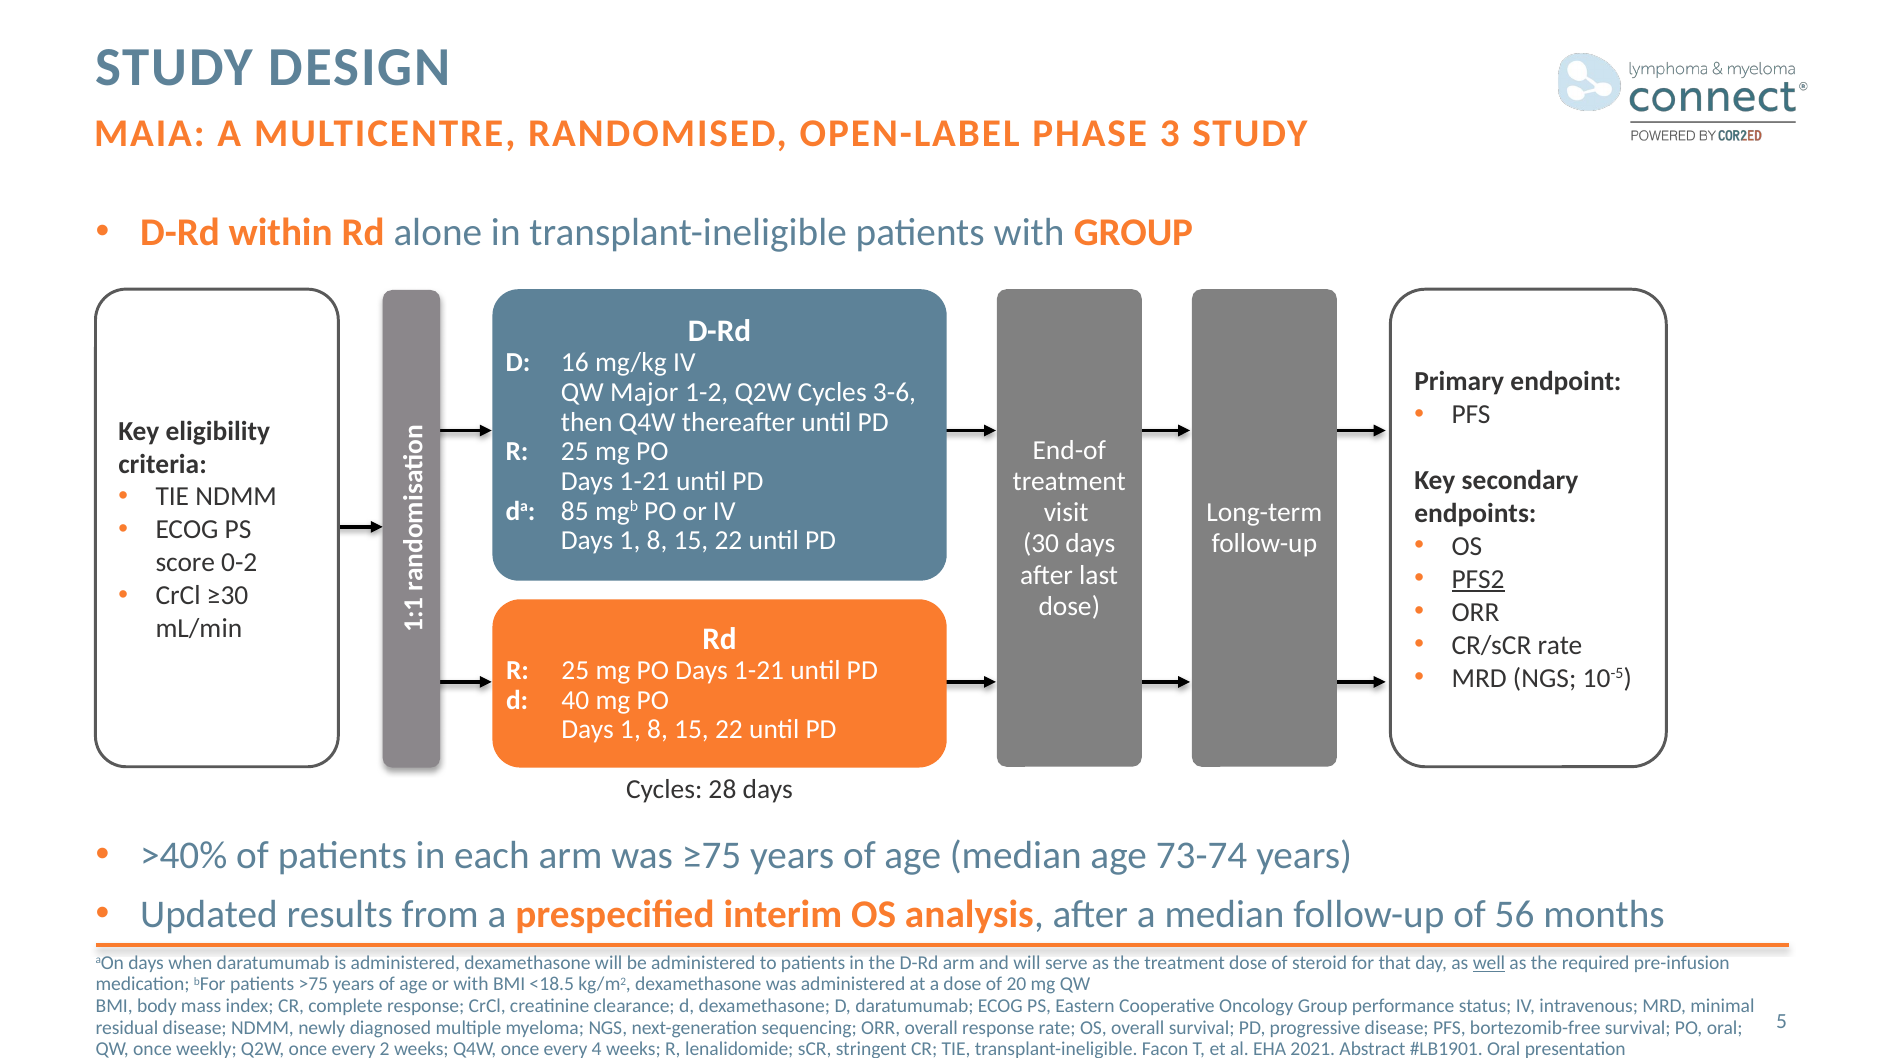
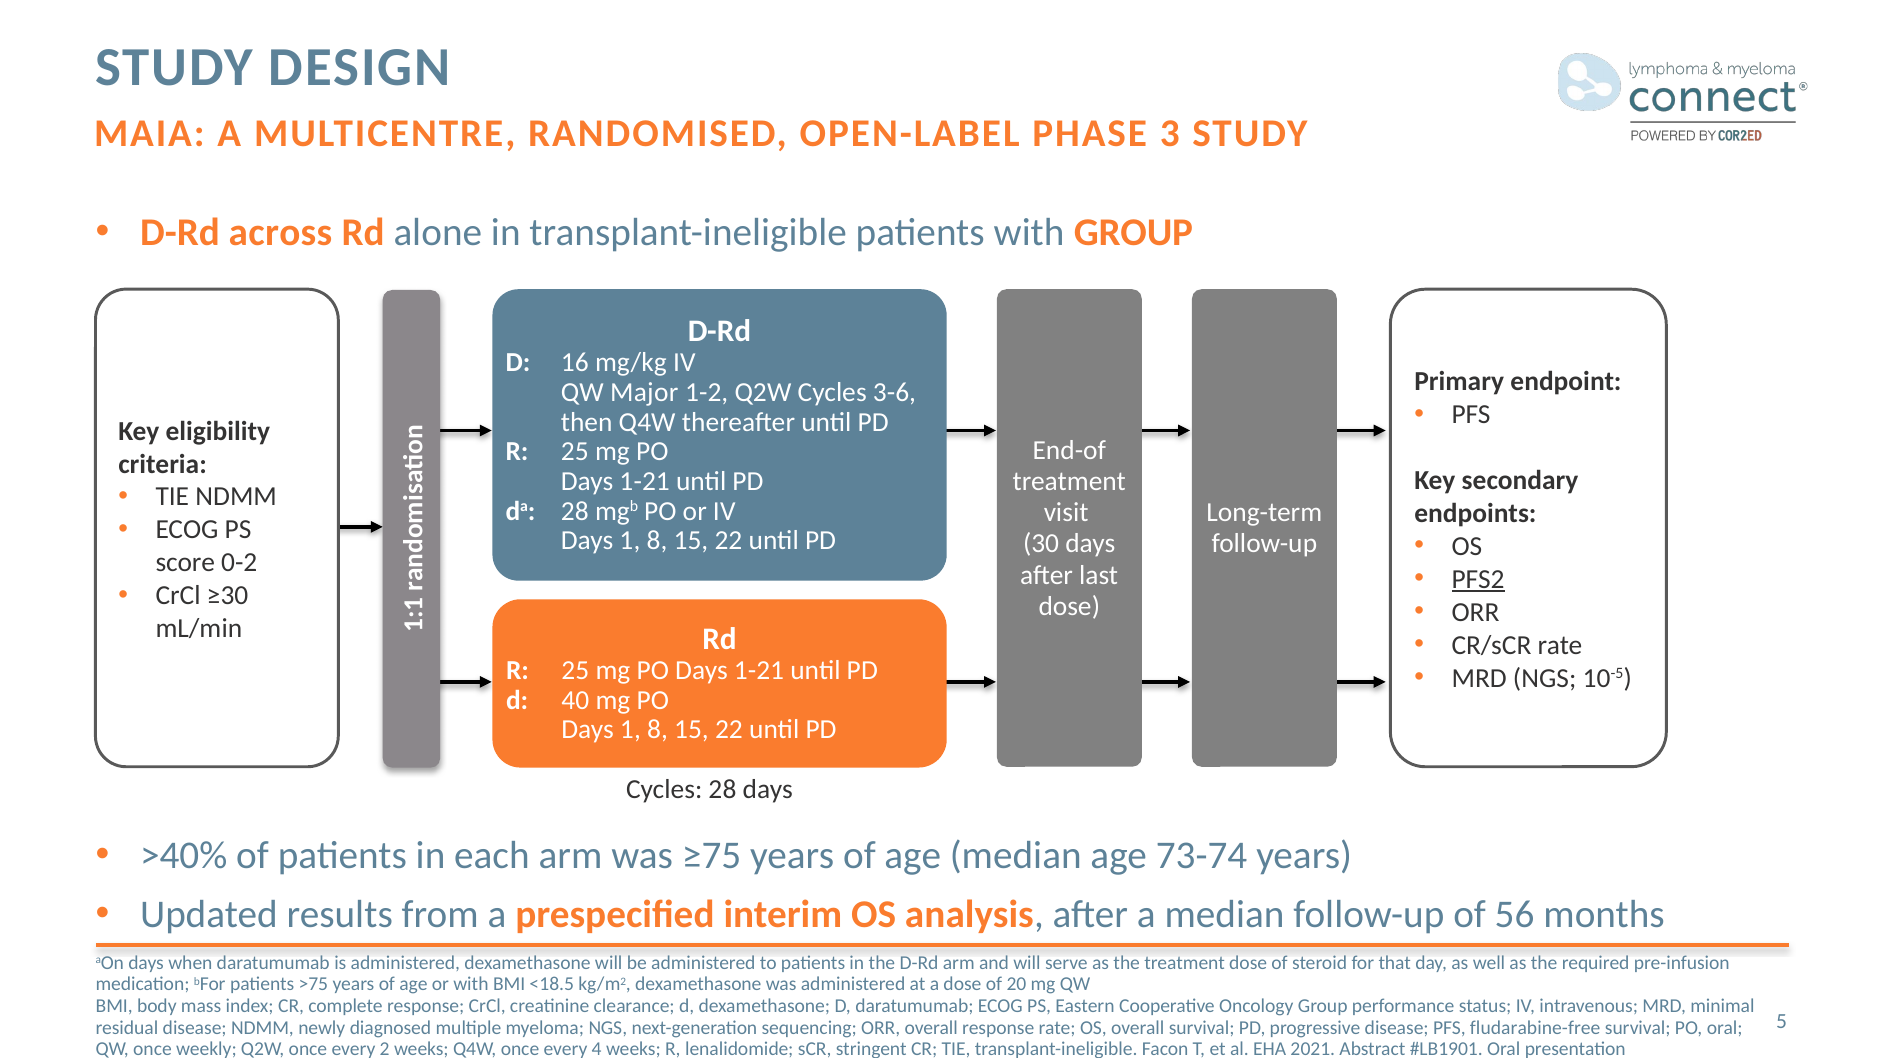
within: within -> across (280, 233)
da 85: 85 -> 28 (575, 511)
well underline: present -> none (1489, 963)
bortezomib-free: bortezomib-free -> fludarabine-free (1535, 1028)
